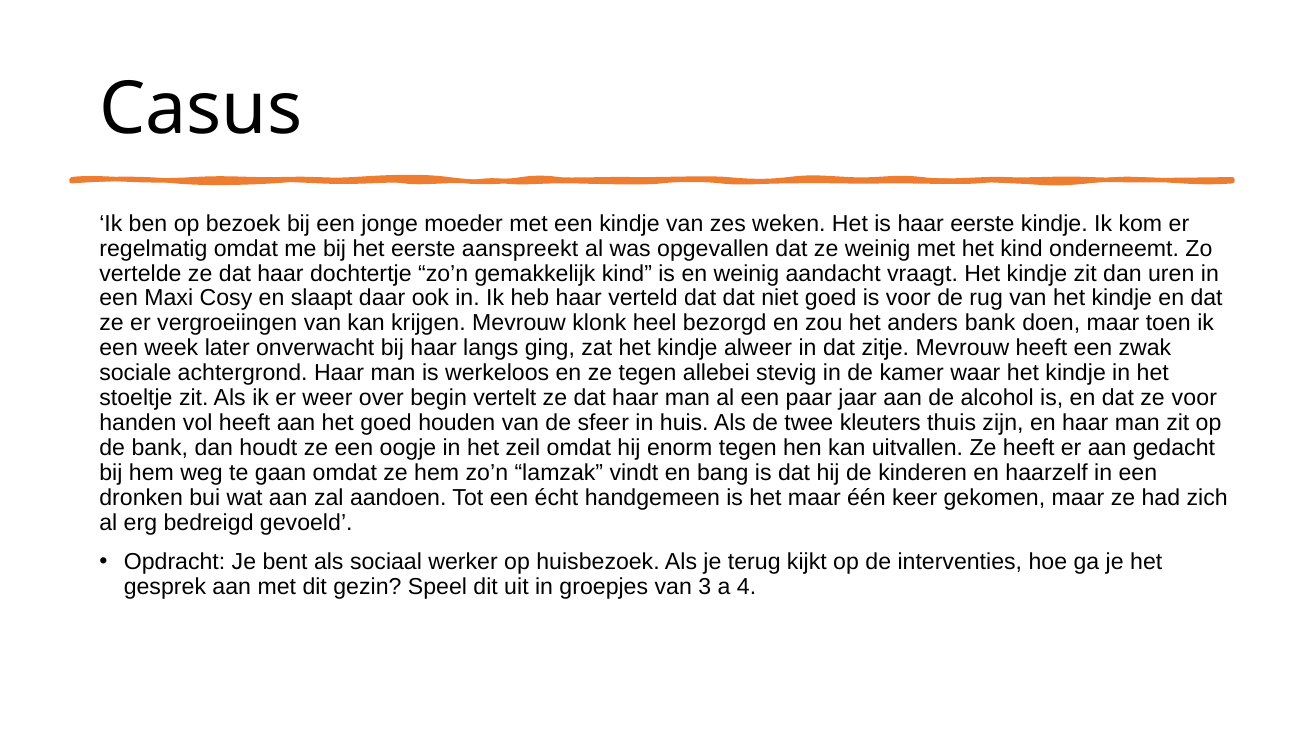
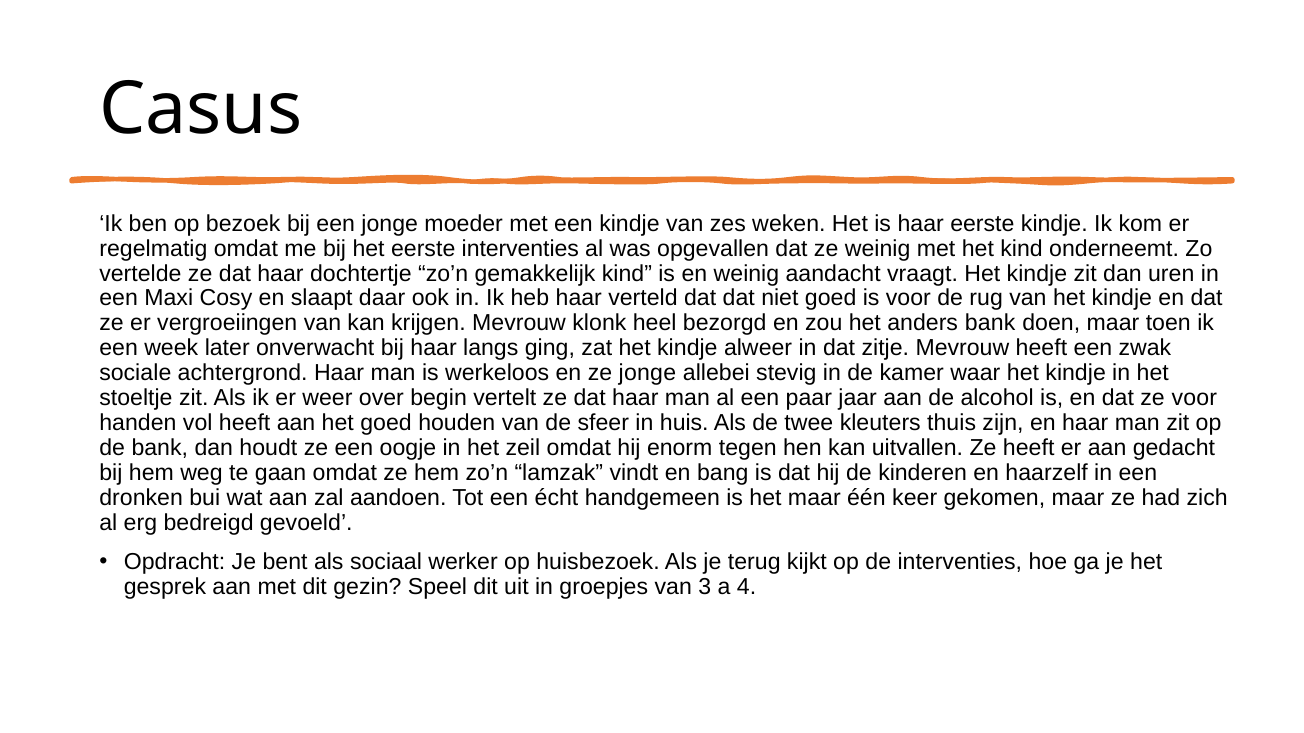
eerste aanspreekt: aanspreekt -> interventies (520, 249)
ze tegen: tegen -> jonge (647, 374)
